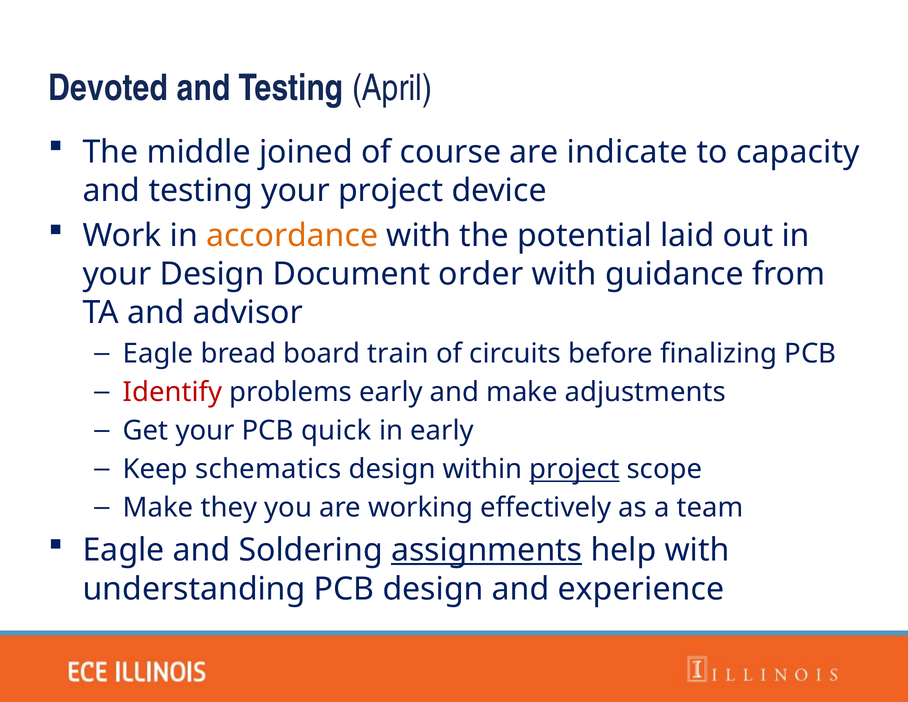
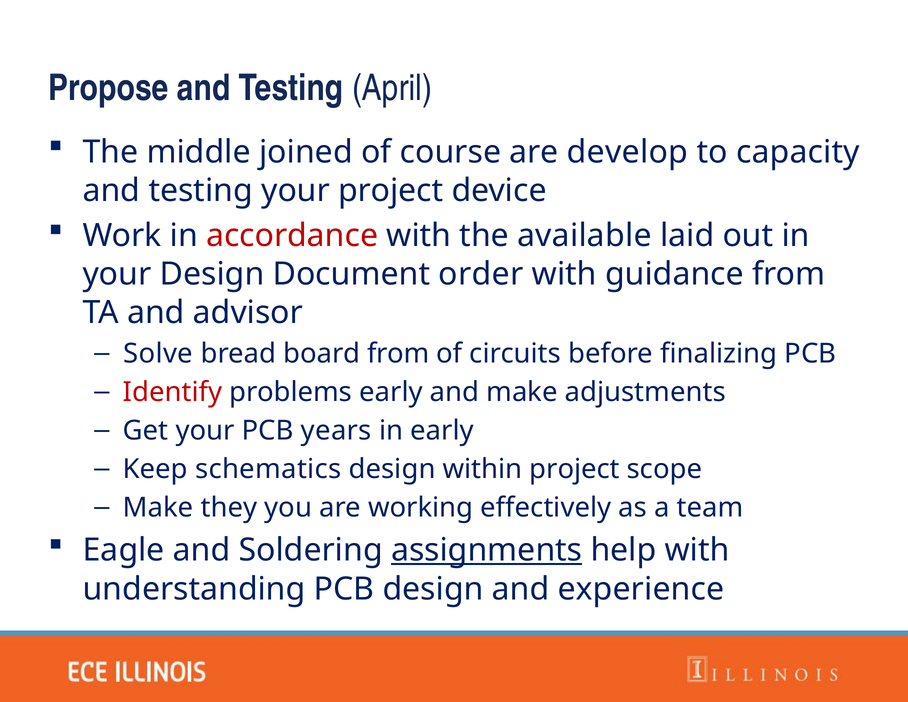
Devoted: Devoted -> Propose (108, 88)
indicate: indicate -> develop (627, 152)
accordance colour: orange -> red (292, 235)
potential: potential -> available (584, 235)
Eagle: Eagle -> Solve (158, 354)
board train: train -> from (398, 354)
quick: quick -> years (336, 431)
project underline: present -> none (575, 469)
